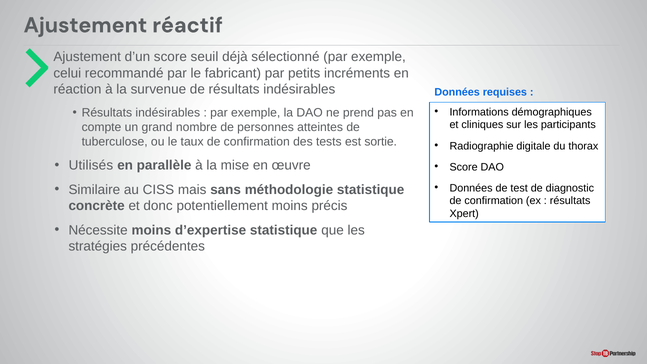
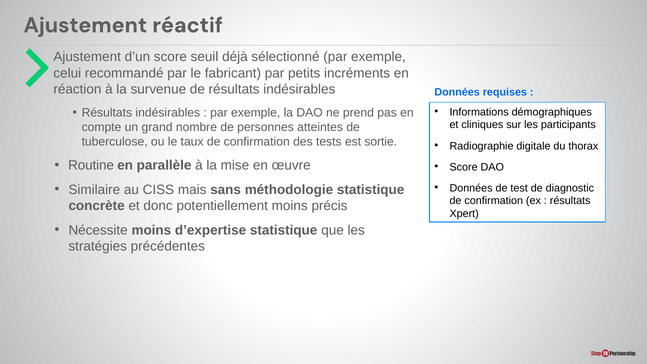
Utilisés: Utilisés -> Routine (91, 165)
